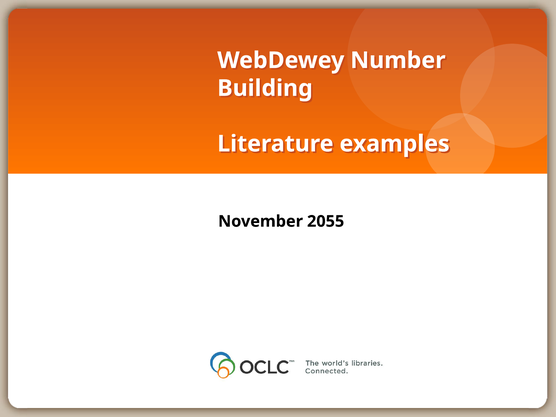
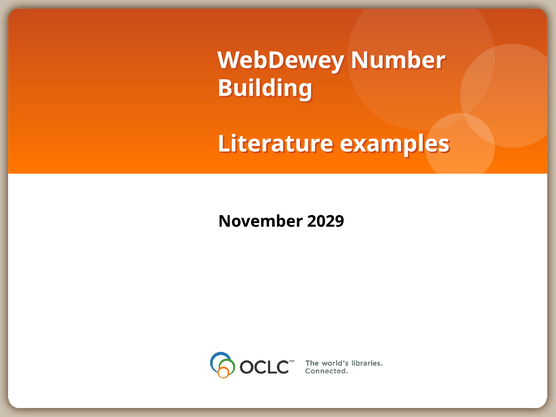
2055: 2055 -> 2029 (326, 221)
